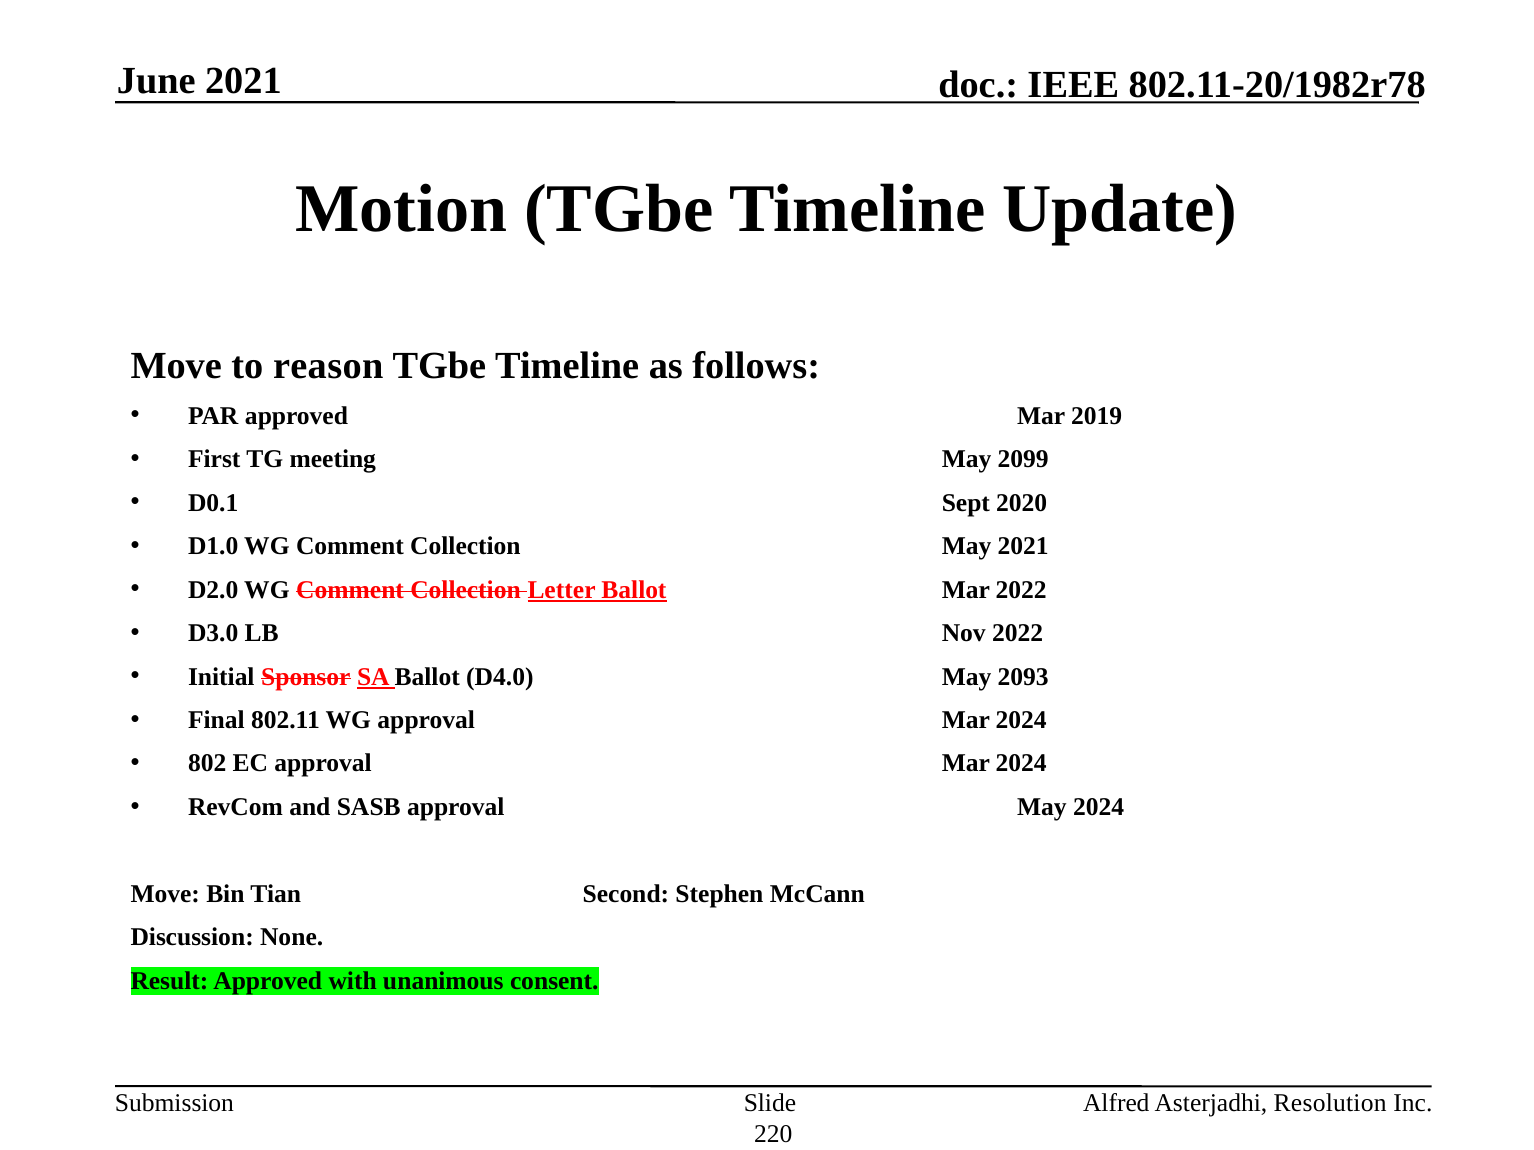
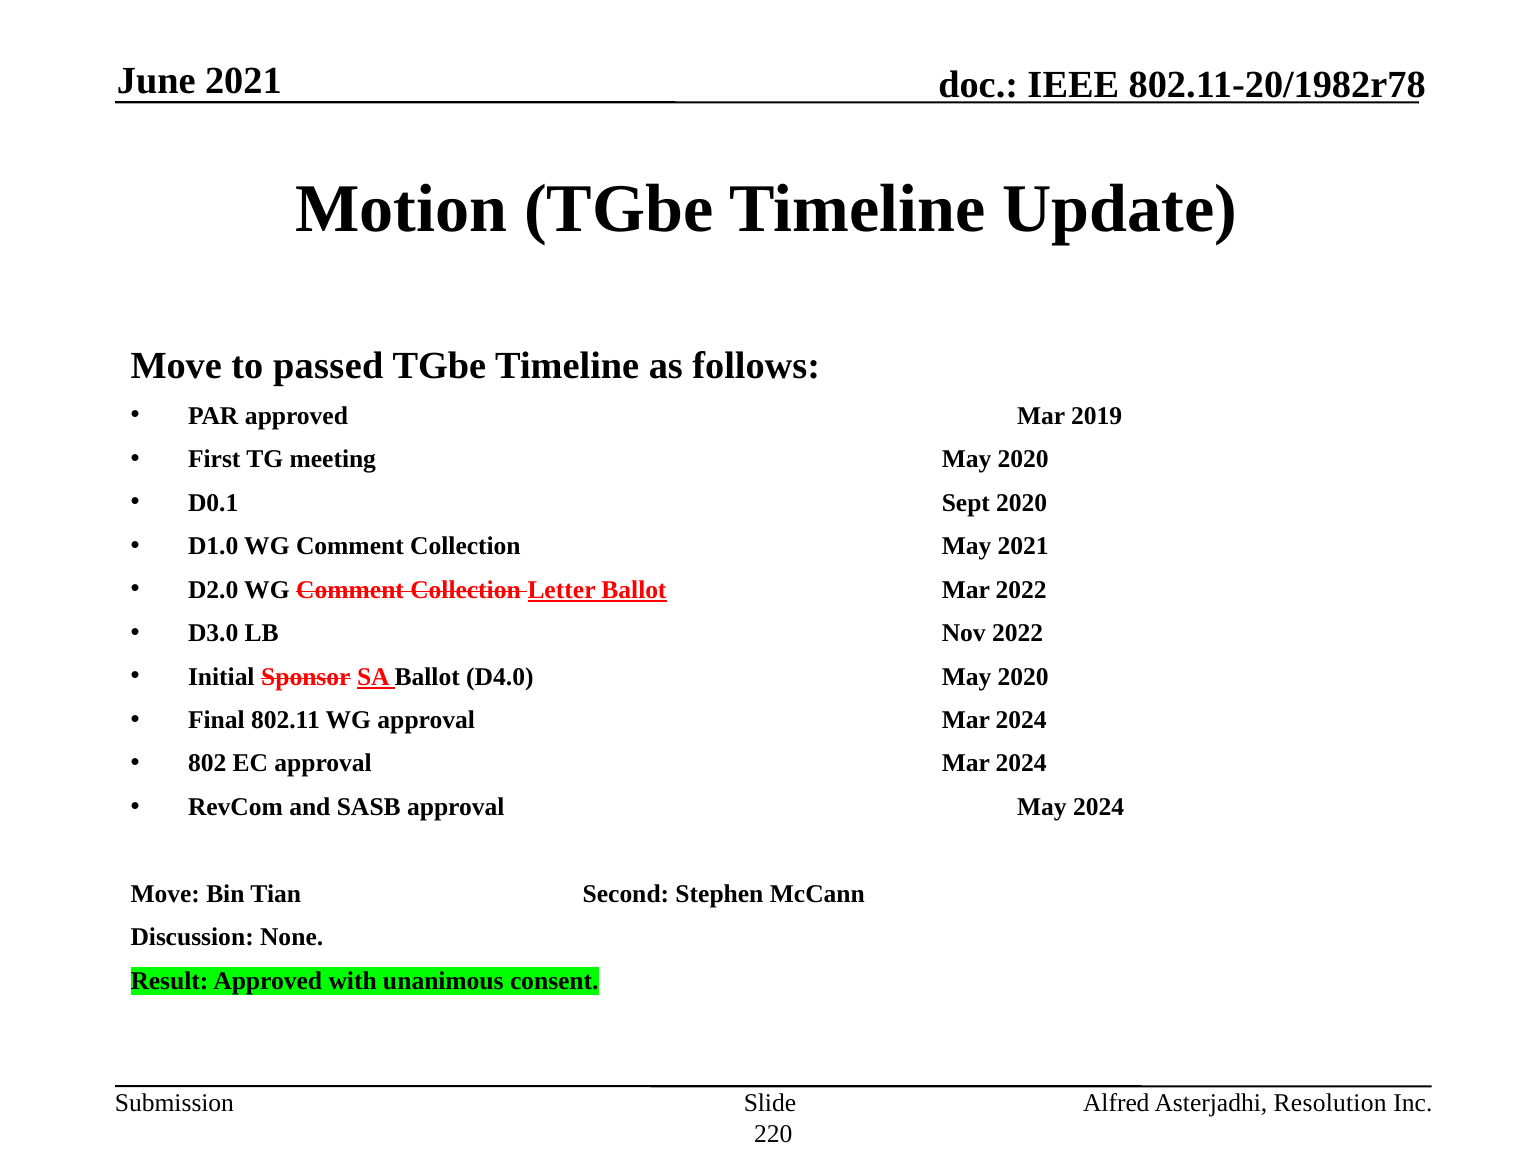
reason: reason -> passed (328, 366)
meeting May 2099: 2099 -> 2020 (1023, 459)
D4.0 May 2093: 2093 -> 2020 (1023, 677)
